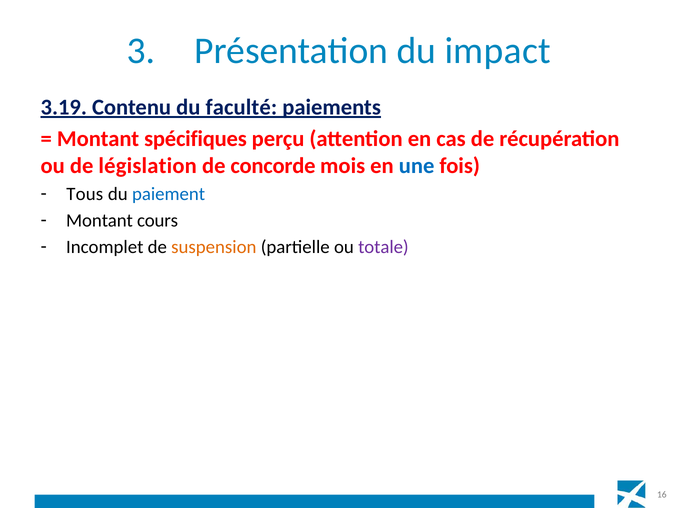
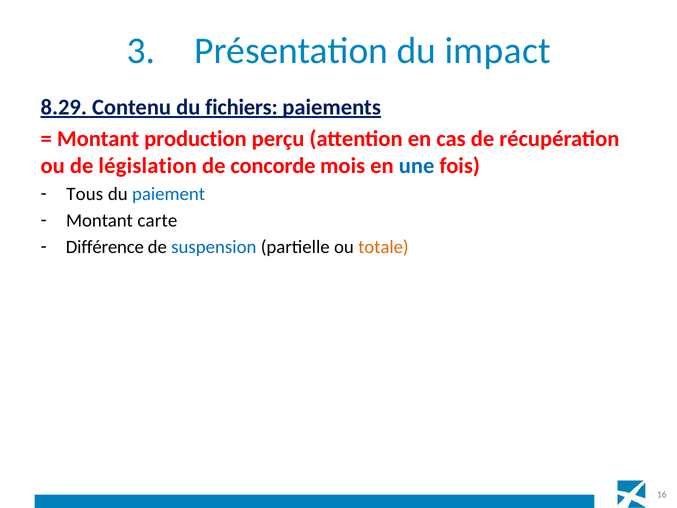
3.19: 3.19 -> 8.29 (64, 107)
faculté: faculté -> fichiers (241, 107)
spécifiques: spécifiques -> production (195, 139)
cours: cours -> carte (157, 220)
Incomplet: Incomplet -> Différence (105, 247)
suspension colour: orange -> blue (214, 247)
totale colour: purple -> orange (383, 247)
